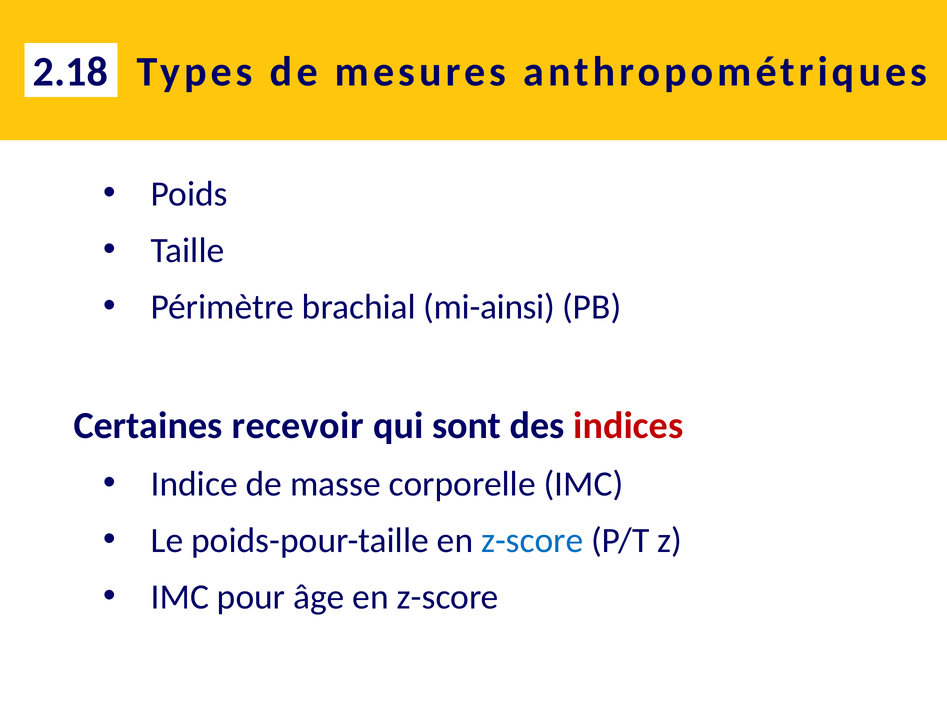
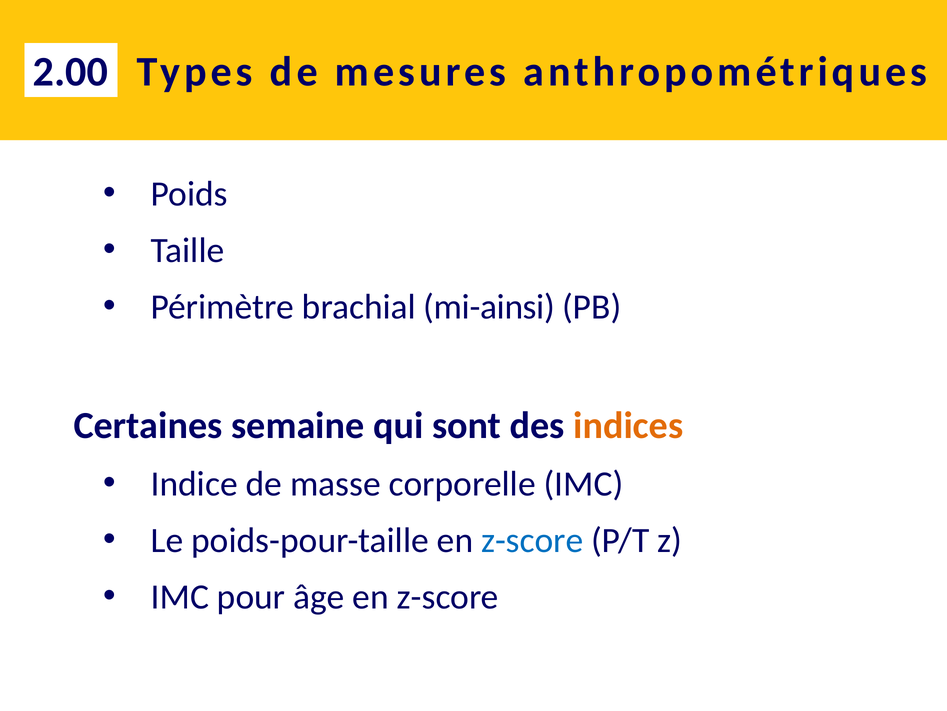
2.18: 2.18 -> 2.00 (70, 72)
recevoir: recevoir -> semaine (298, 425)
indices colour: red -> orange (628, 425)
